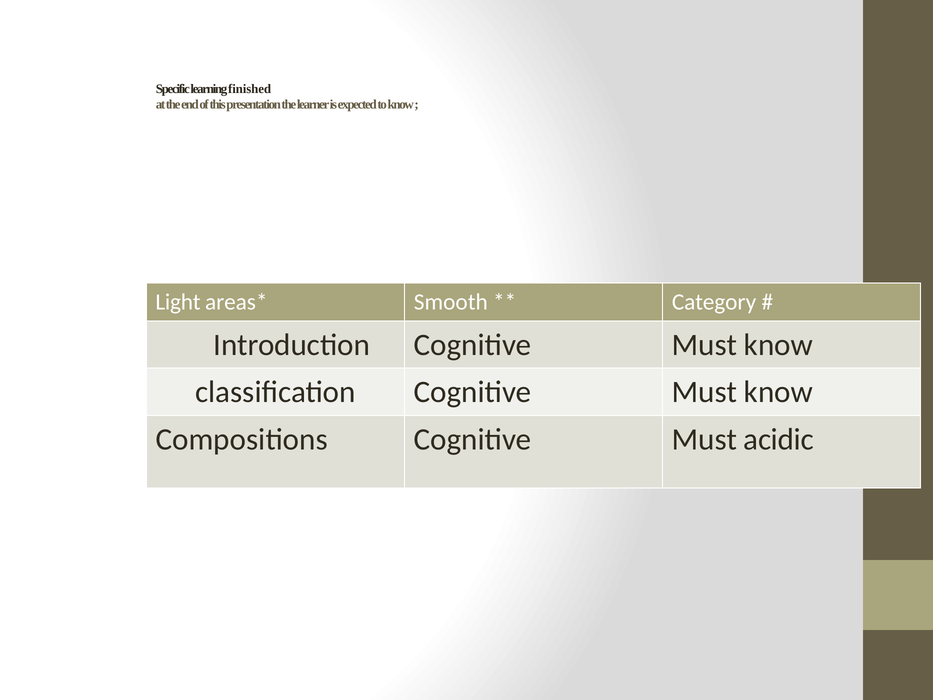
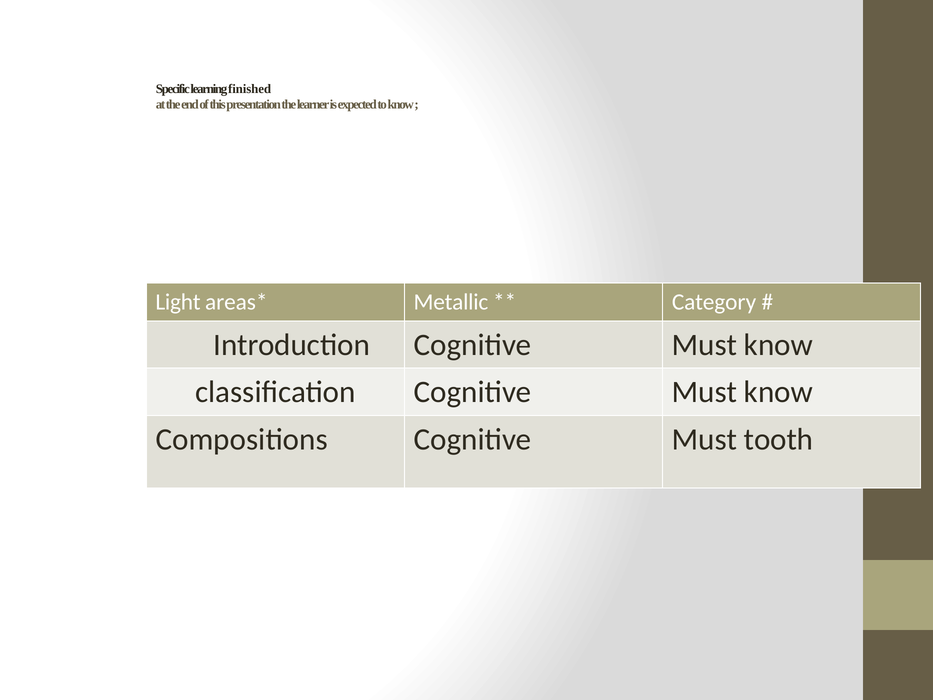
Smooth: Smooth -> Metallic (451, 302)
acidic: acidic -> tooth (778, 439)
